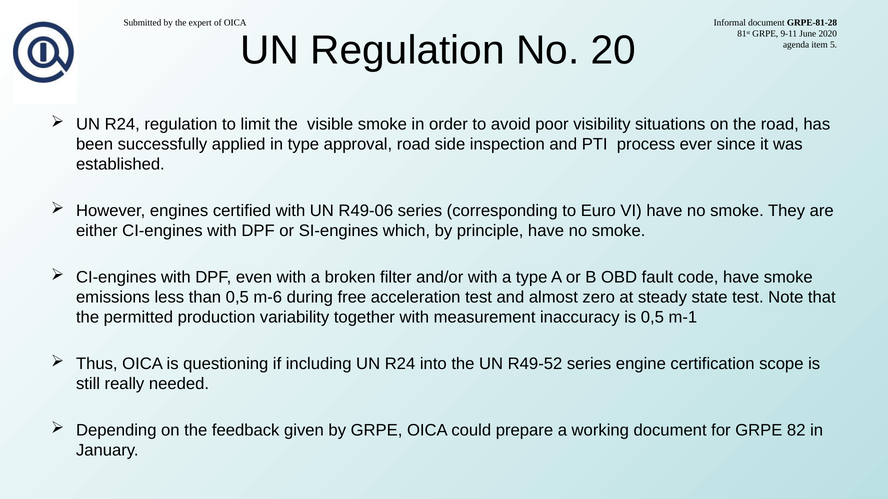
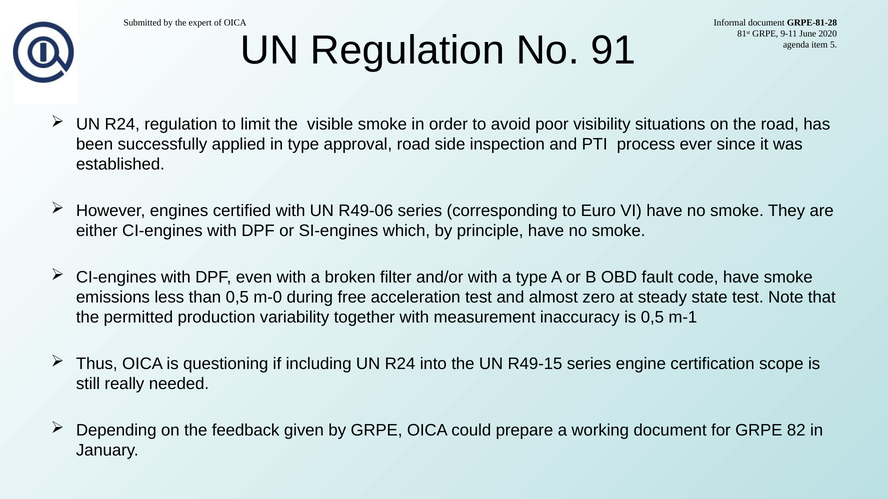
20: 20 -> 91 (613, 51)
m-6: m-6 -> m-0 (268, 298)
R49-52: R49-52 -> R49-15 (535, 364)
